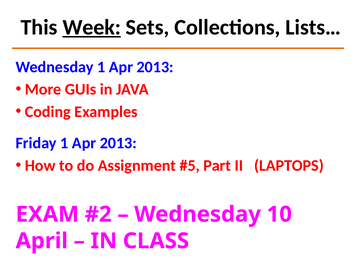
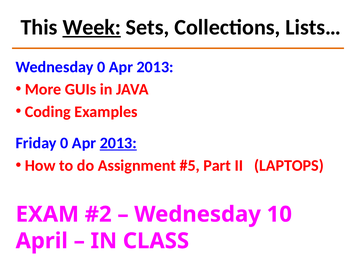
Wednesday 1: 1 -> 0 (101, 67)
Friday 1: 1 -> 0 (64, 143)
2013 underline: none -> present (118, 143)
